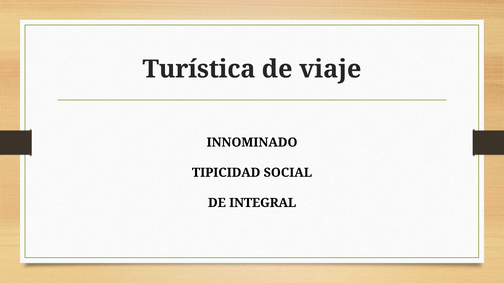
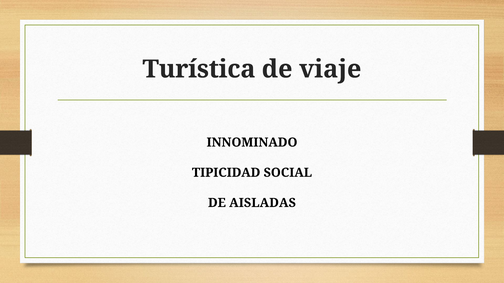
INTEGRAL: INTEGRAL -> AISLADAS (263, 203)
